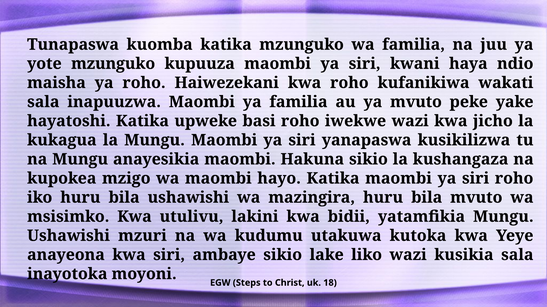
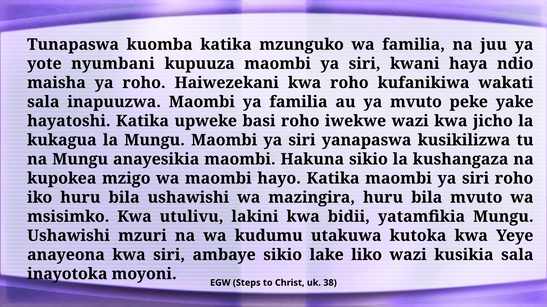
yote mzunguko: mzunguko -> nyumbani (113, 64)
18: 18 -> 38 (330, 283)
